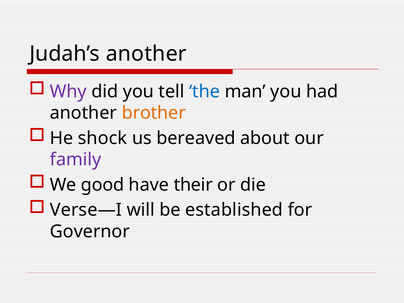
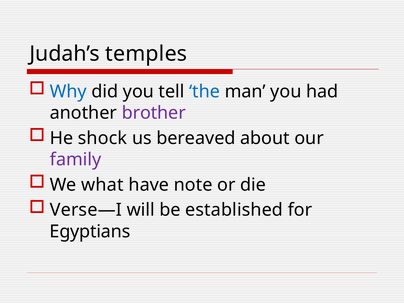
Judah’s another: another -> temples (146, 54)
Why colour: purple -> blue (68, 91)
brother colour: orange -> purple (154, 113)
good: good -> what (102, 185)
their: their -> note (193, 185)
Governor: Governor -> Egyptians (90, 232)
